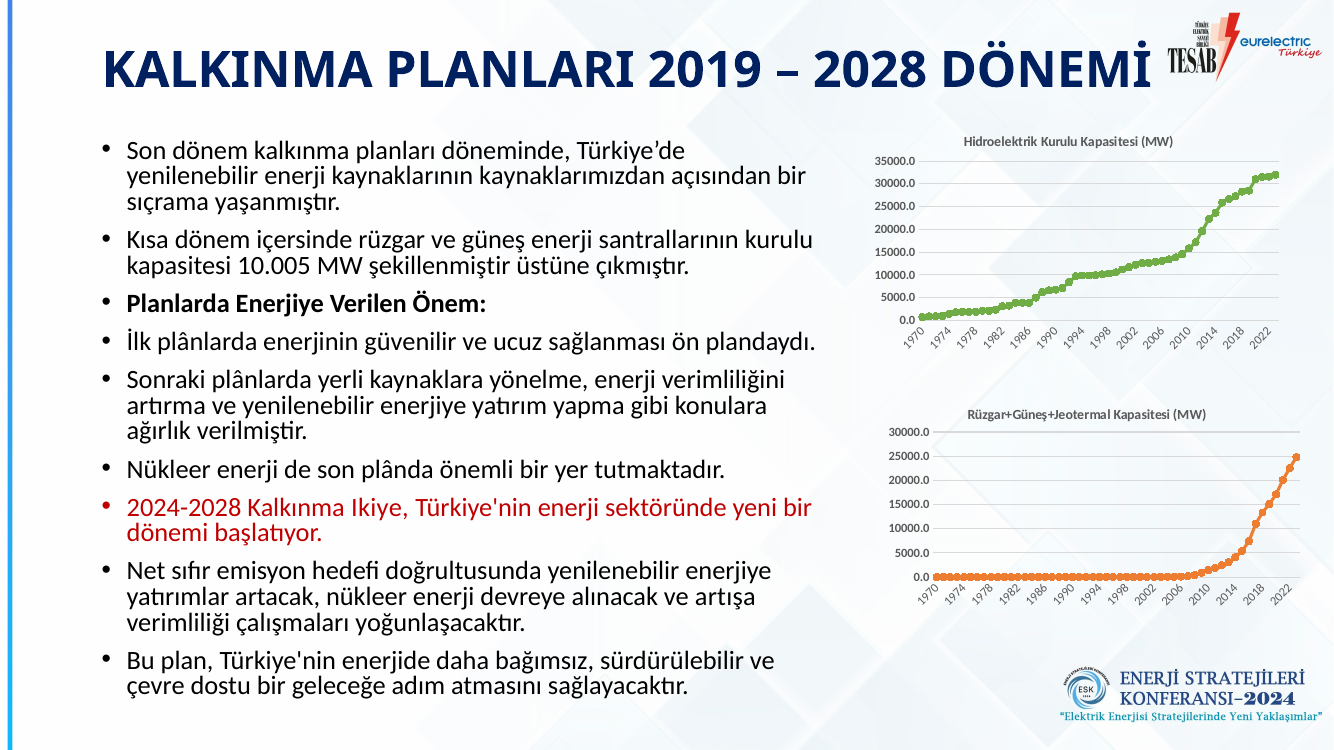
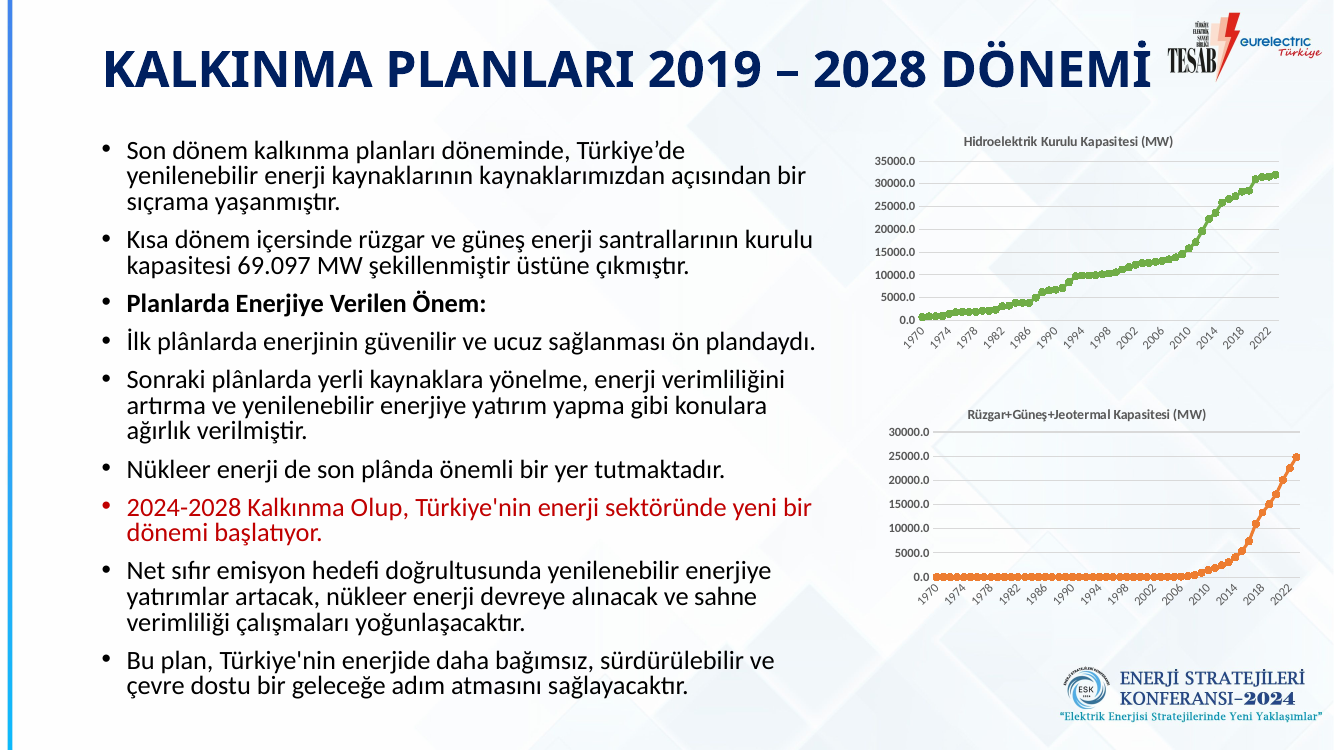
10.005: 10.005 -> 69.097 (274, 266)
Ikiye: Ikiye -> Olup (380, 508)
artışa: artışa -> sahne (726, 597)
